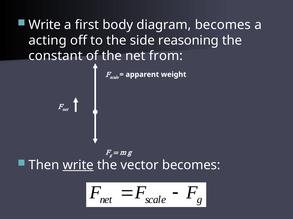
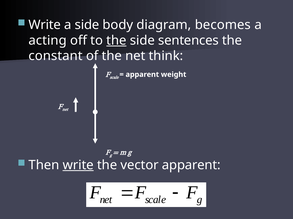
a first: first -> side (87, 25)
the underline: none -> present (116, 40)
reasoning: reasoning -> sentences (188, 40)
from: from -> think (166, 56)
becomes: becomes -> apparent (191, 166)
